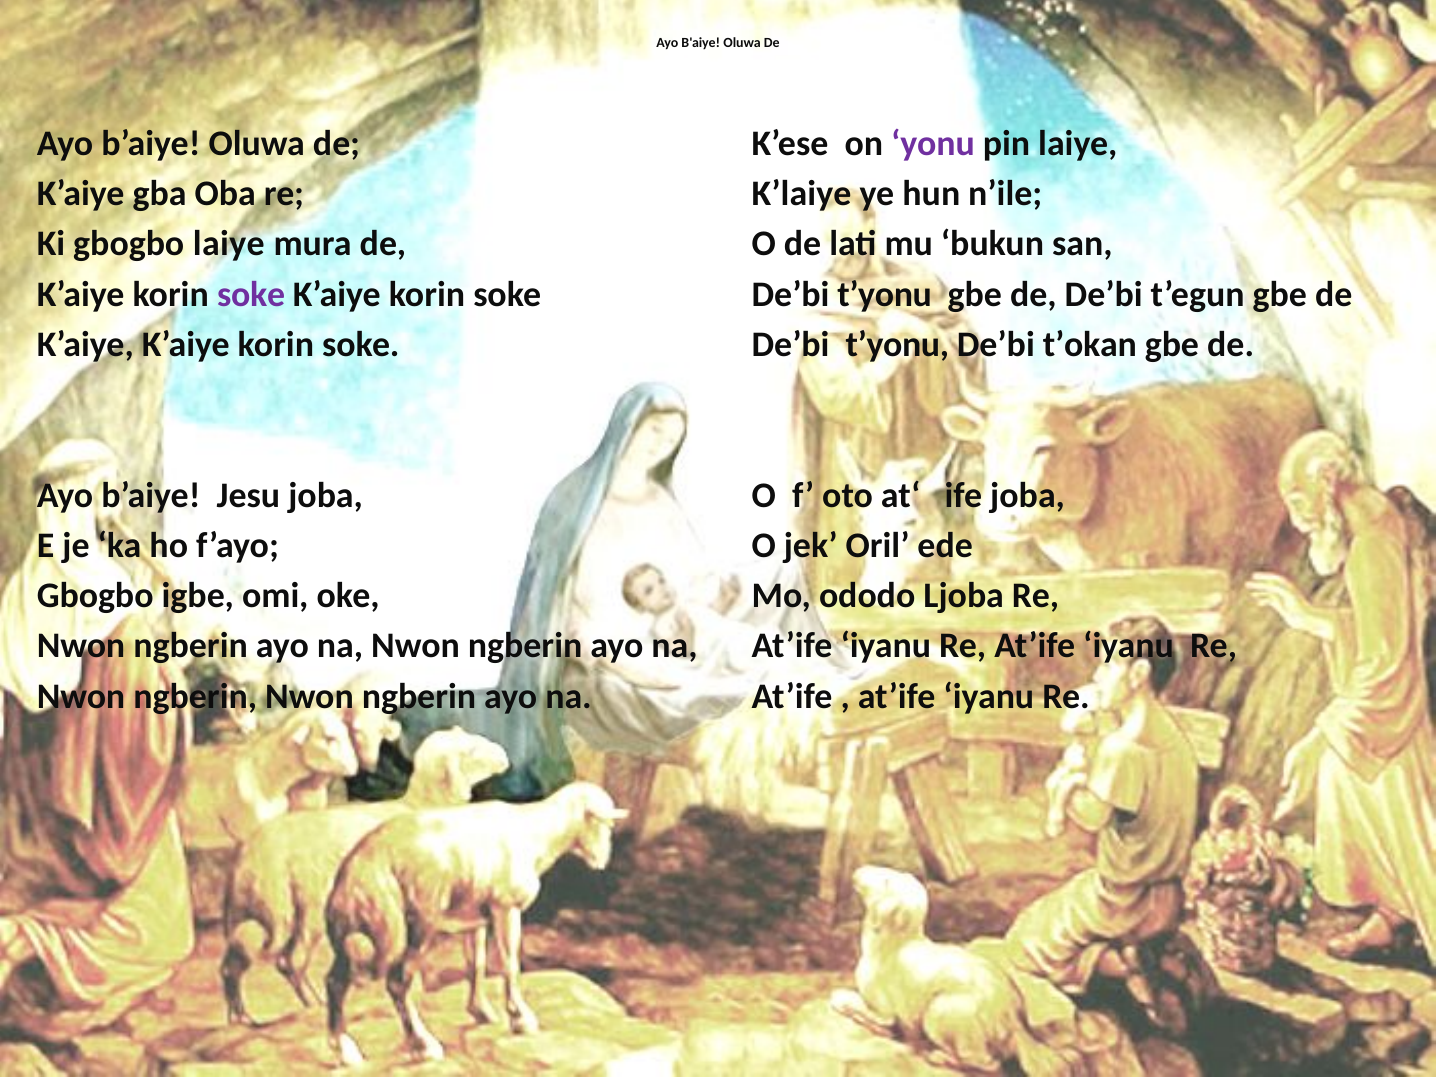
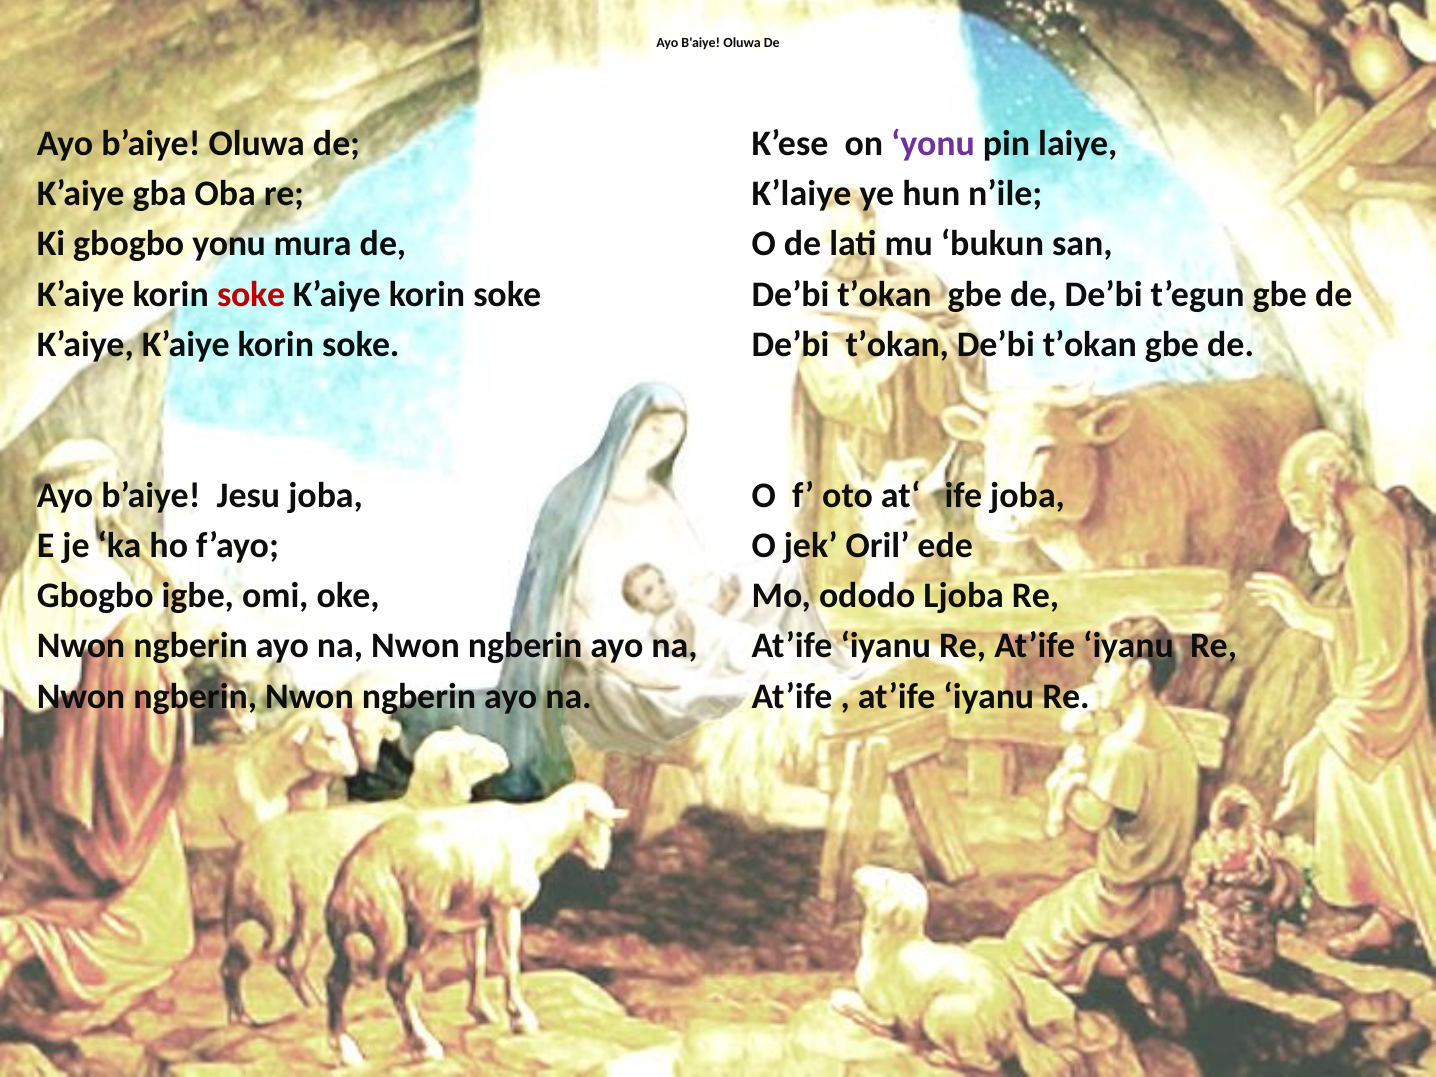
gbogbo laiye: laiye -> yonu (229, 244)
soke colour: purple -> red (251, 294)
t’yonu: t’yonu -> t’okan (885, 294)
t’yonu: t’yonu -> t’okan (897, 344)
